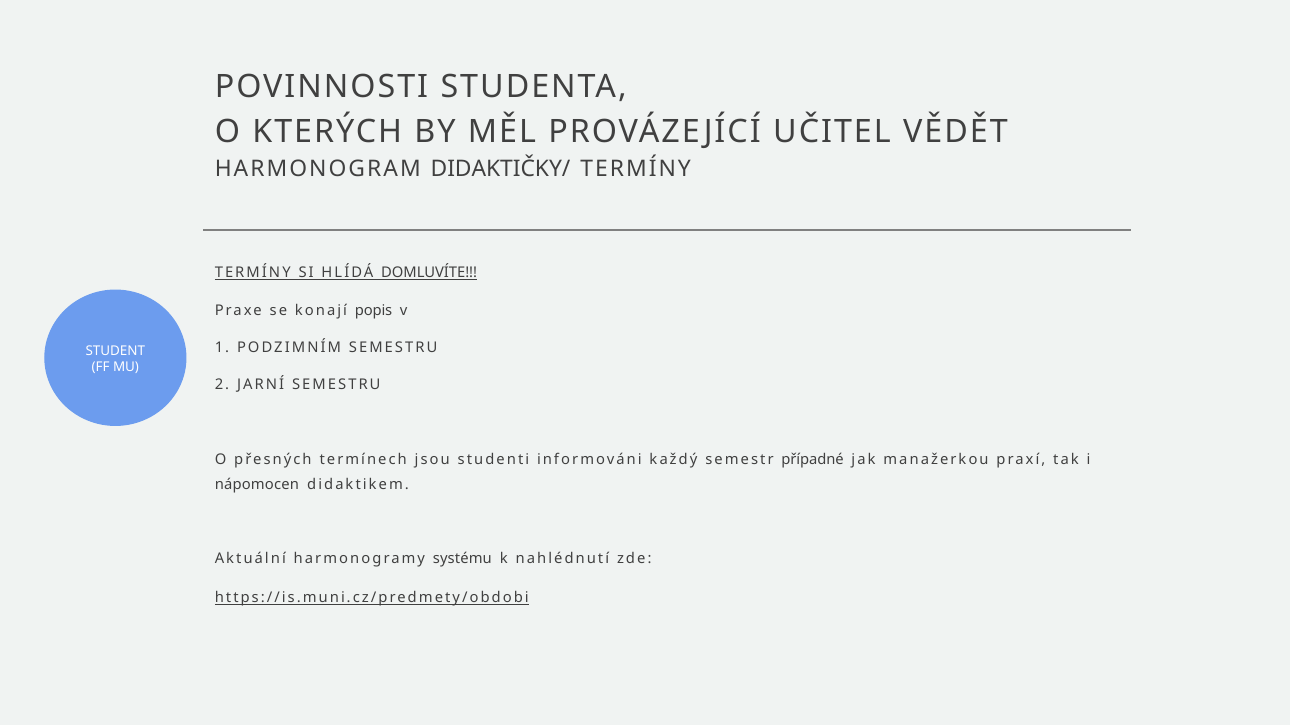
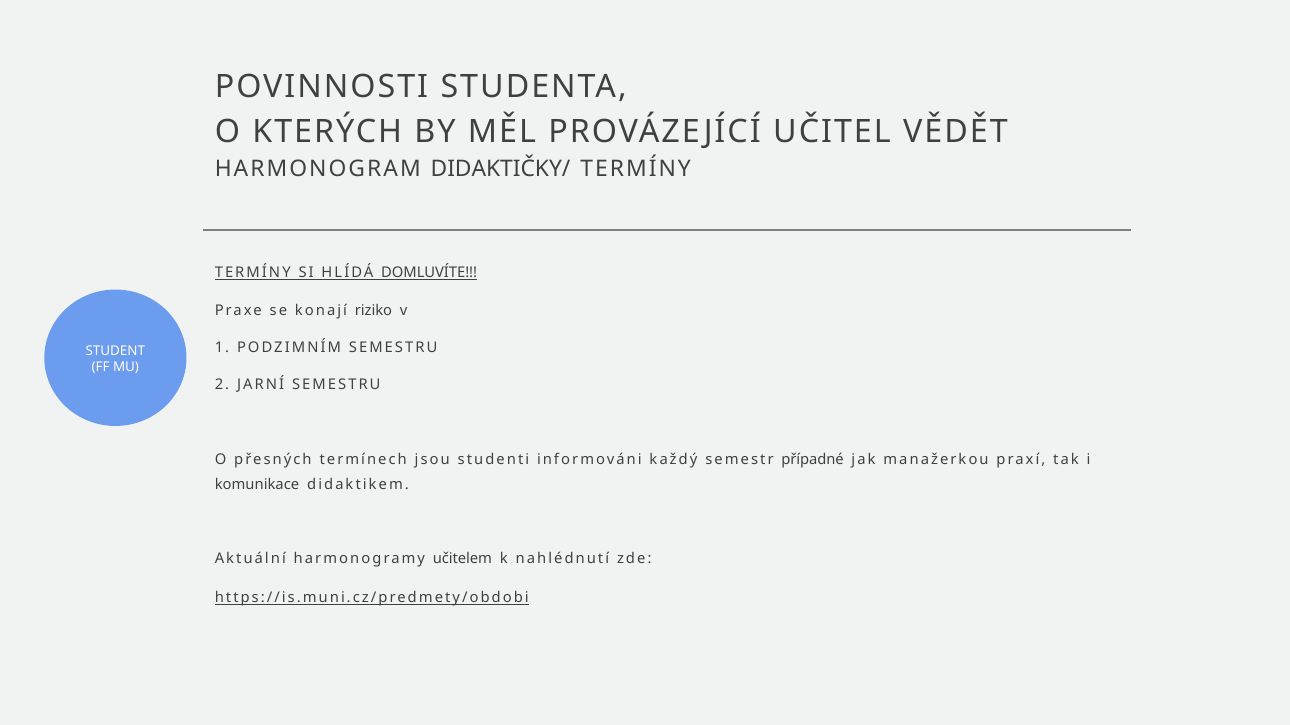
popis: popis -> riziko (374, 311)
nápomocen: nápomocen -> komunikace (257, 485)
systému: systému -> učitelem (462, 559)
